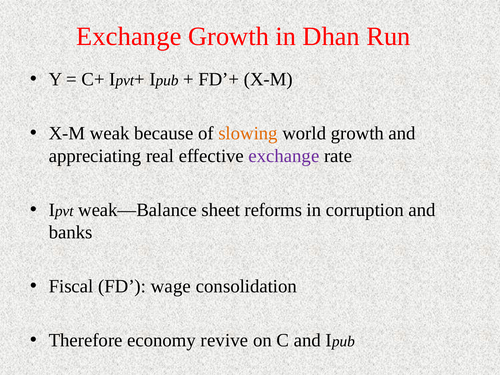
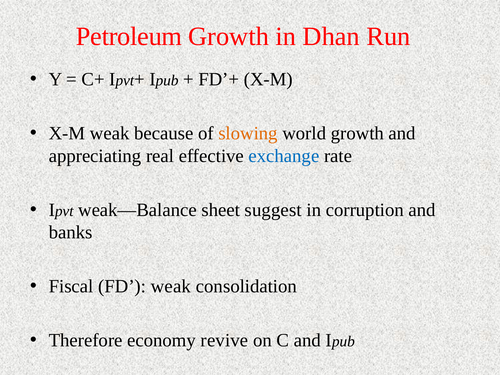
Exchange: Exchange -> Petroleum (129, 37)
exchange colour: purple -> blue (284, 156)
reforms: reforms -> suggest (273, 210)
FD wage: wage -> weak (171, 286)
